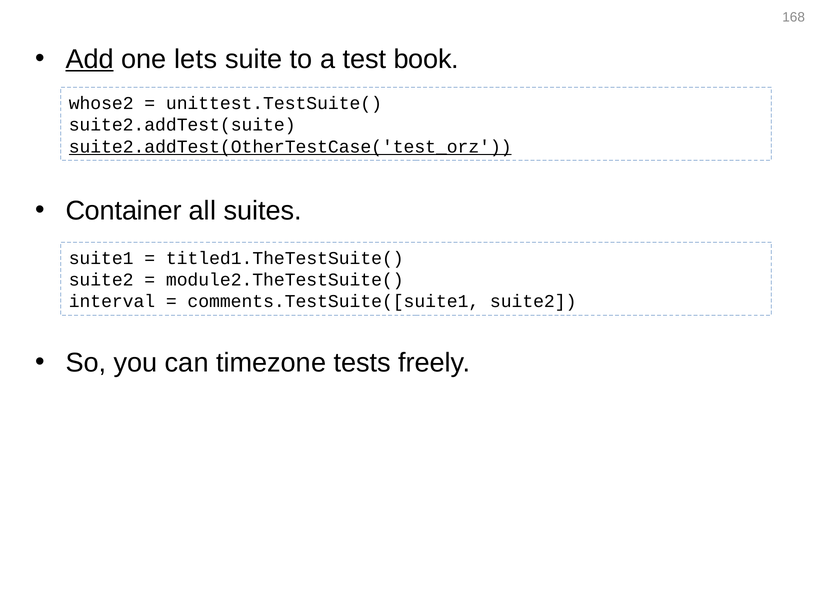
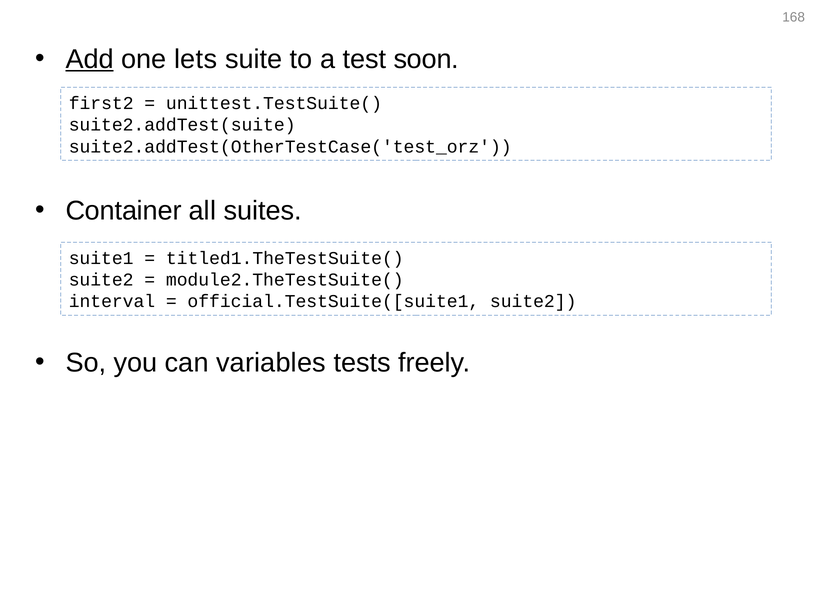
book: book -> soon (426, 59)
whose2: whose2 -> first2 (101, 103)
suite2.addTest(OtherTestCase('test_orz underline: present -> none (290, 147)
comments.TestSuite([suite1: comments.TestSuite([suite1 -> official.TestSuite([suite1 (333, 301)
timezone: timezone -> variables (271, 363)
